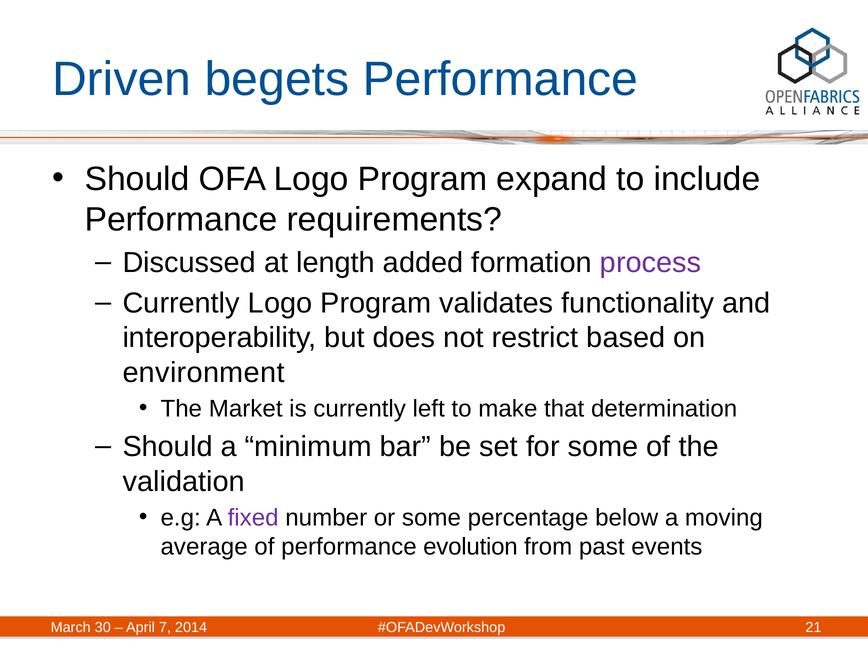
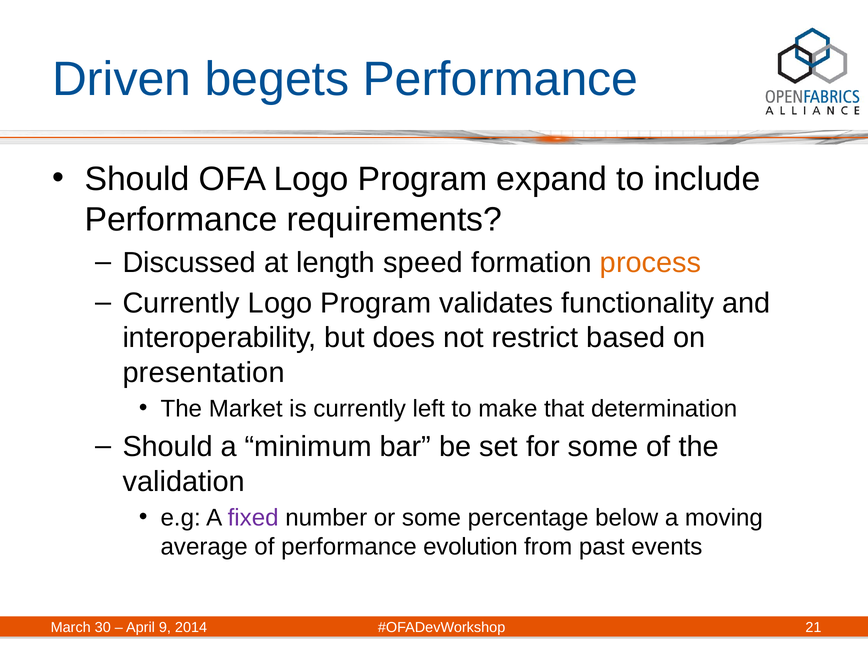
added: added -> speed (423, 263)
process colour: purple -> orange (651, 263)
environment: environment -> presentation (204, 373)
7: 7 -> 9 (165, 627)
